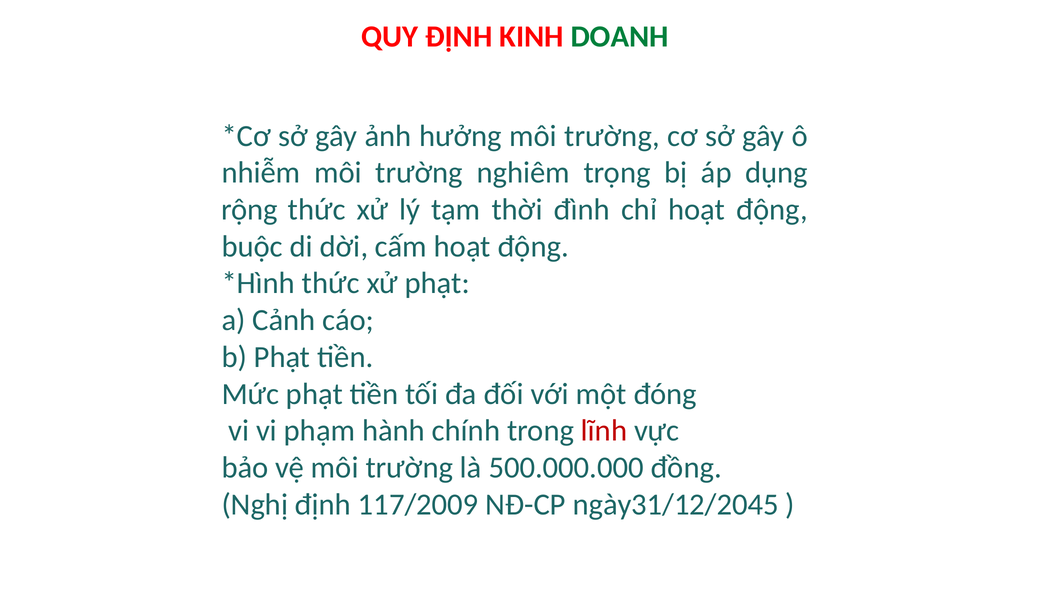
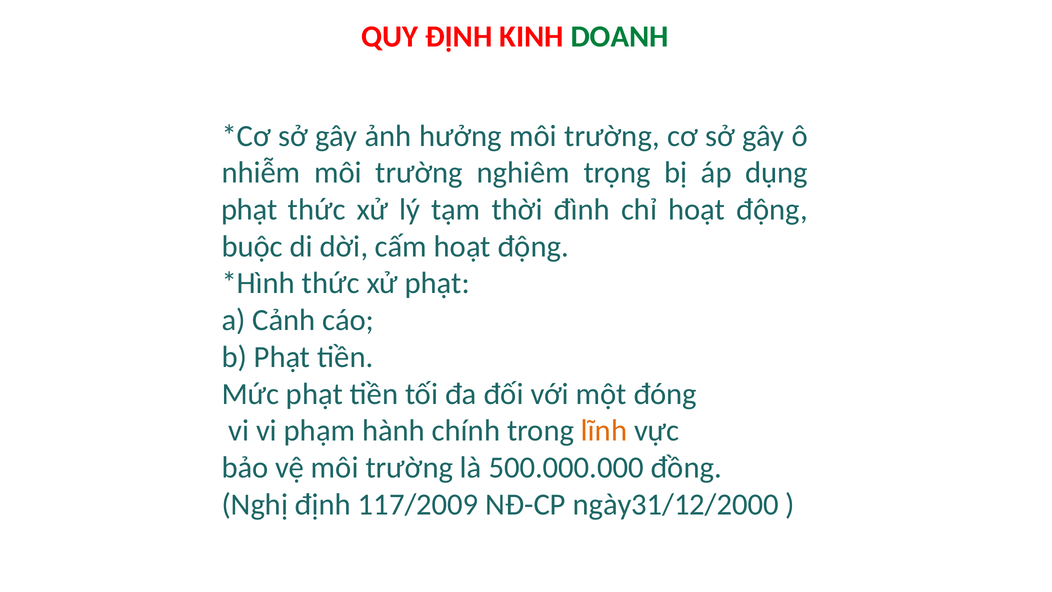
rộng: rộng -> phạt (249, 210)
lĩnh colour: red -> orange (604, 431)
ngày31/12/2045: ngày31/12/2045 -> ngày31/12/2000 (676, 504)
